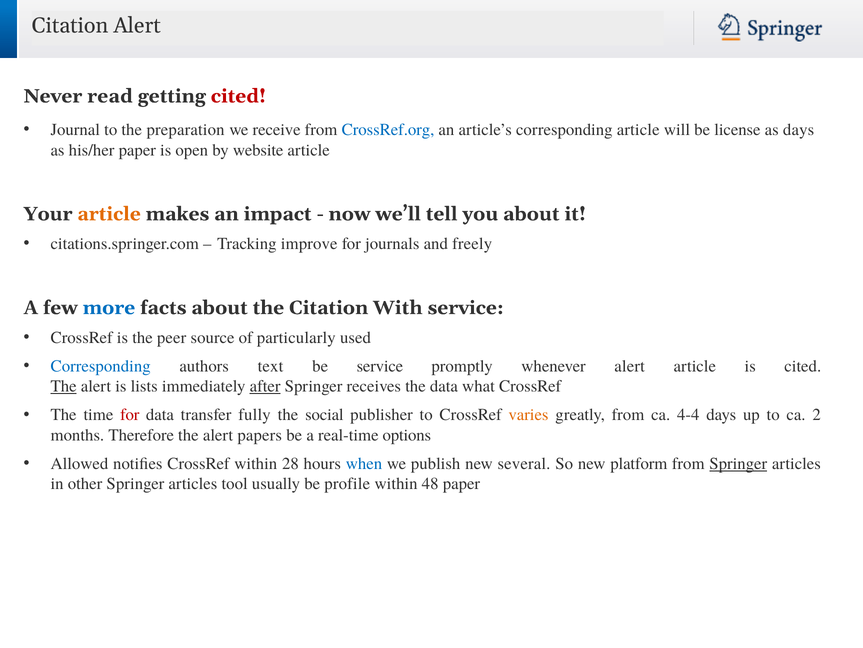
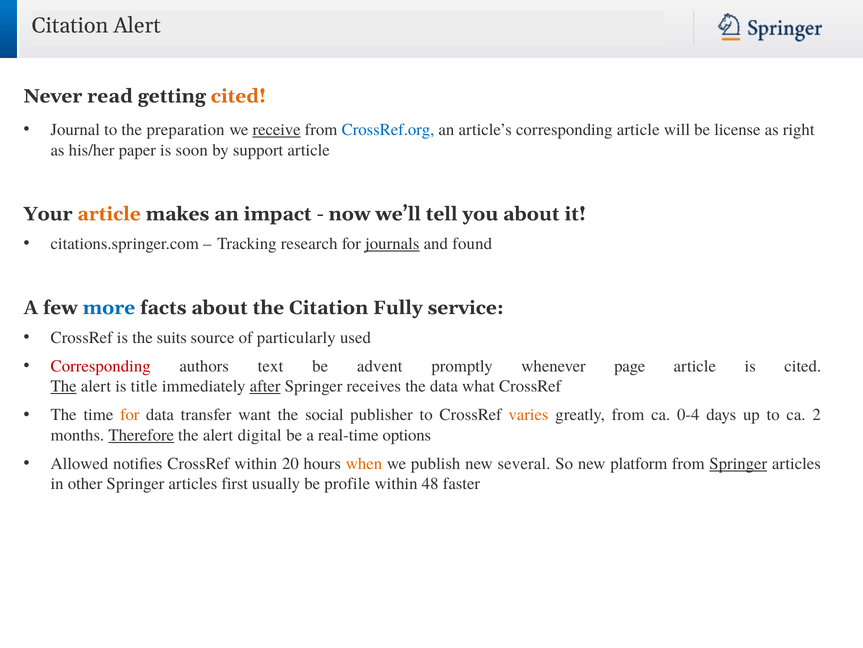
cited colour: red -> orange (238, 96)
receive underline: none -> present (277, 130)
as days: days -> right (799, 130)
open: open -> soon (192, 150)
website: website -> support (258, 150)
improve: improve -> research (309, 244)
journals underline: none -> present (392, 244)
freely: freely -> found (472, 244)
With: With -> Fully (398, 307)
peer: peer -> suits (172, 337)
Corresponding colour: blue -> red (101, 366)
be service: service -> advent (380, 366)
whenever alert: alert -> page (630, 366)
lists: lists -> title (144, 386)
for colour: red -> orange (130, 414)
fully: fully -> want (255, 414)
4-4: 4-4 -> 0-4 (688, 414)
Therefore underline: none -> present (141, 435)
papers: papers -> digital (260, 435)
28: 28 -> 20 (290, 463)
when colour: blue -> orange (364, 463)
tool: tool -> first (235, 483)
48 paper: paper -> faster (461, 483)
